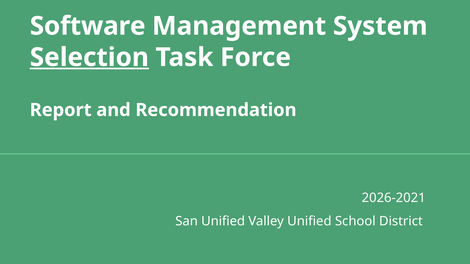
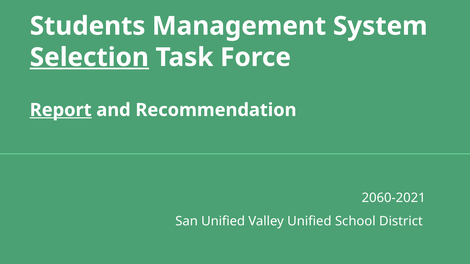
Software: Software -> Students (88, 26)
Report underline: none -> present (61, 110)
2026-2021: 2026-2021 -> 2060-2021 (394, 198)
